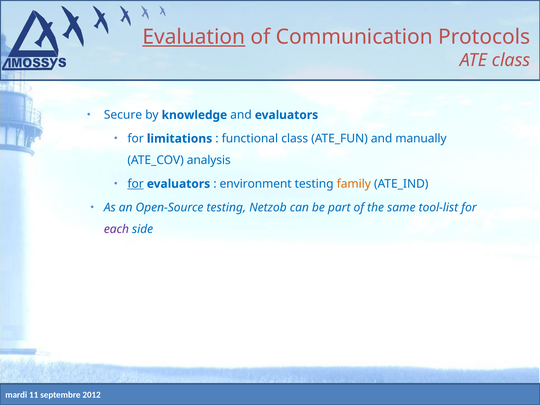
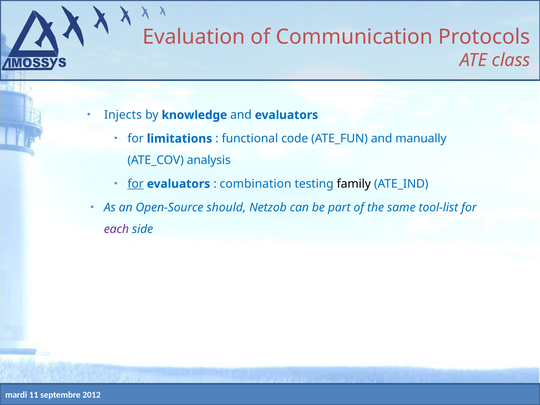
Evaluation underline: present -> none (194, 37)
Secure: Secure -> Injects (123, 115)
functional class: class -> code (295, 139)
environment: environment -> combination (256, 184)
family colour: orange -> black (354, 184)
Open-Source testing: testing -> should (226, 208)
